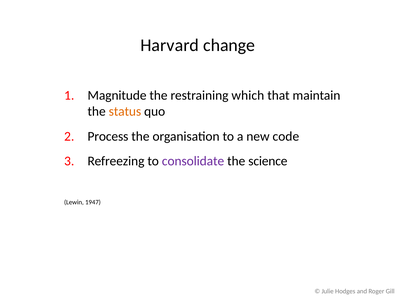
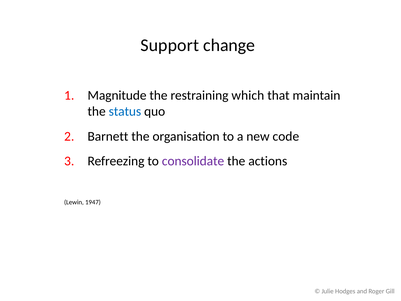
Harvard: Harvard -> Support (170, 45)
status colour: orange -> blue (125, 111)
Process: Process -> Barnett (108, 136)
science: science -> actions (268, 161)
